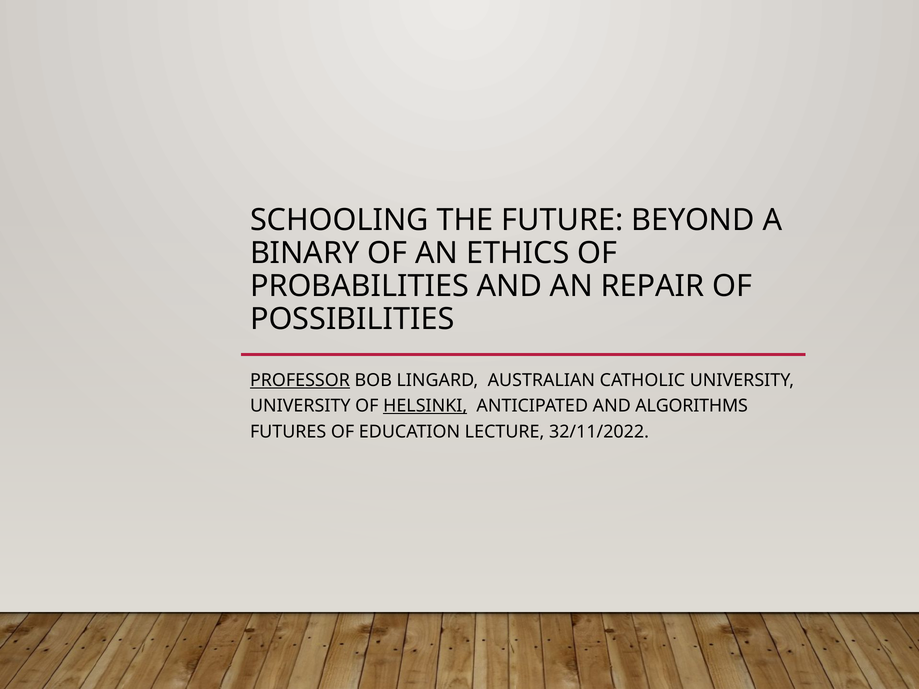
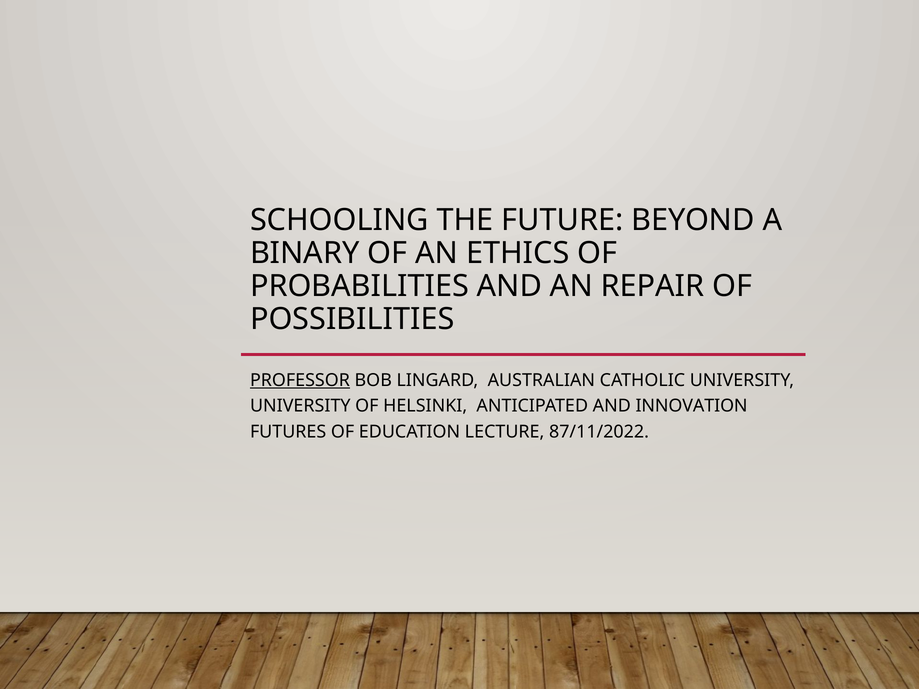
HELSINKI underline: present -> none (425, 406)
ALGORITHMS: ALGORITHMS -> INNOVATION (692, 406)
32/11/2022: 32/11/2022 -> 87/11/2022 (599, 432)
